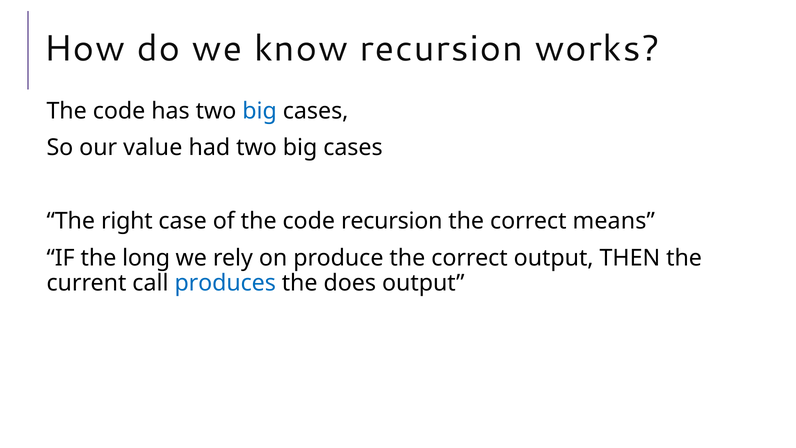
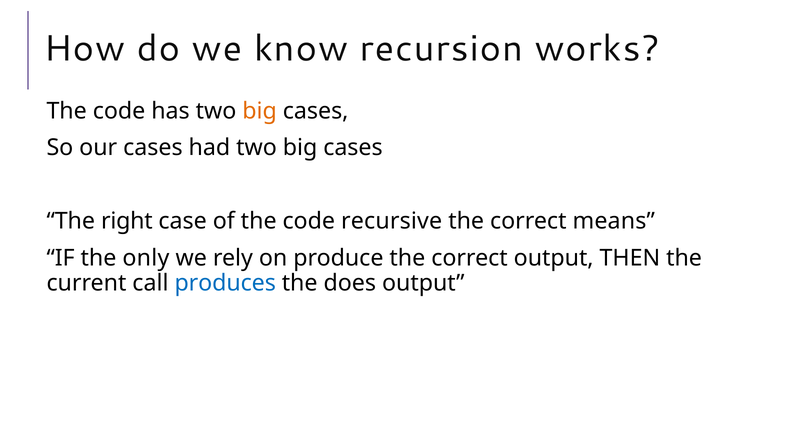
big colour: blue -> orange (260, 111)
our value: value -> cases (153, 148)
code recursion: recursion -> recursive (392, 221)
long: long -> only (146, 258)
